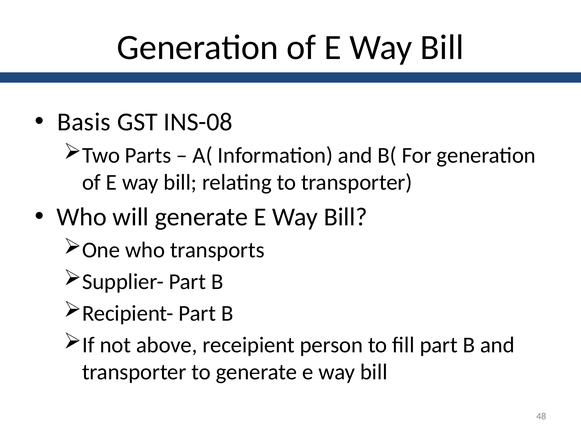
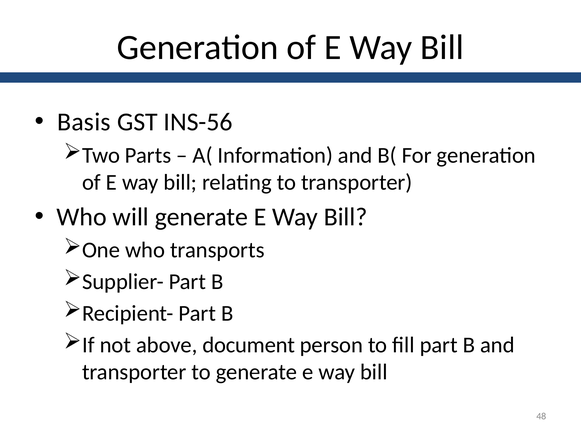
INS-08: INS-08 -> INS-56 (198, 122)
receipient: receipient -> document (249, 345)
